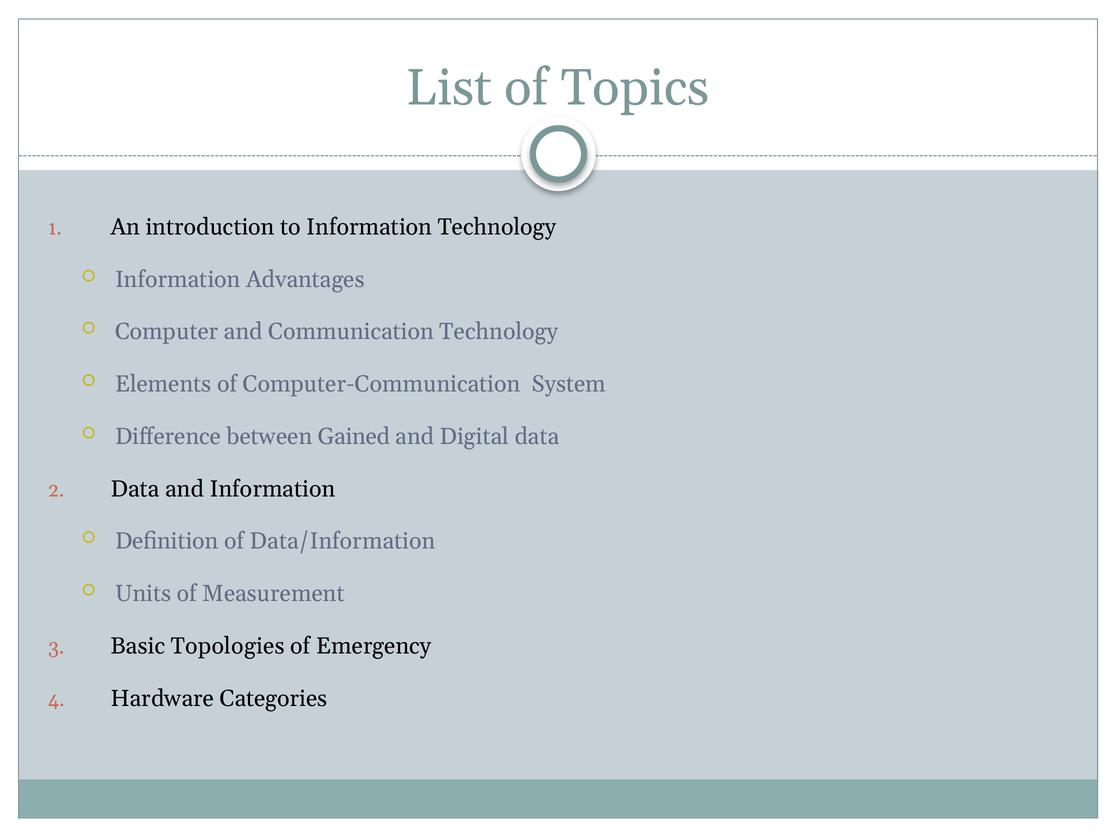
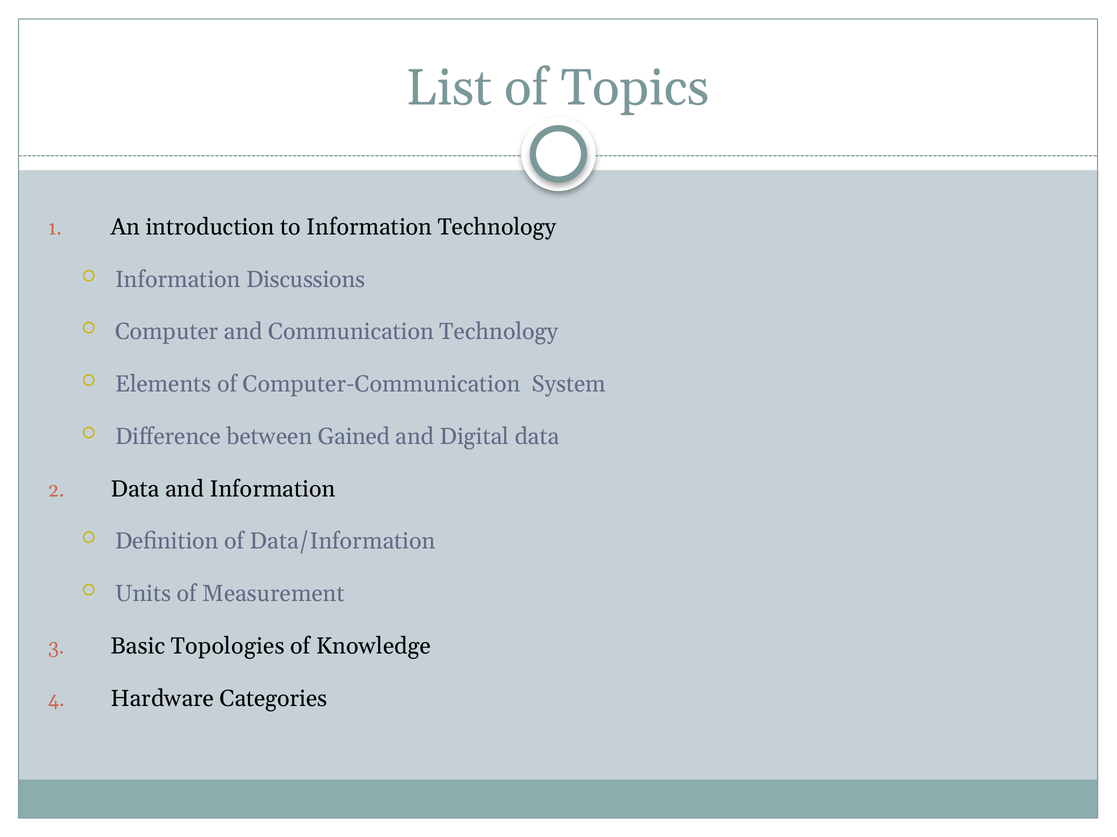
Advantages: Advantages -> Discussions (306, 280)
Emergency: Emergency -> Knowledge (374, 647)
